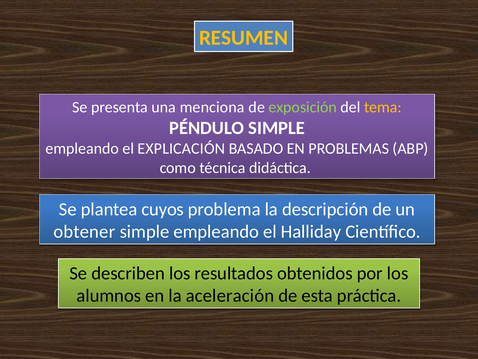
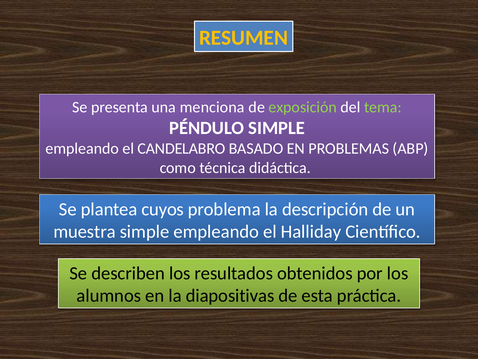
tema colour: yellow -> light green (383, 107)
EXPLICACIÓN: EXPLICACIÓN -> CANDELABRO (182, 148)
obtener: obtener -> muestra (84, 231)
aceleración: aceleración -> diapositivas (230, 295)
